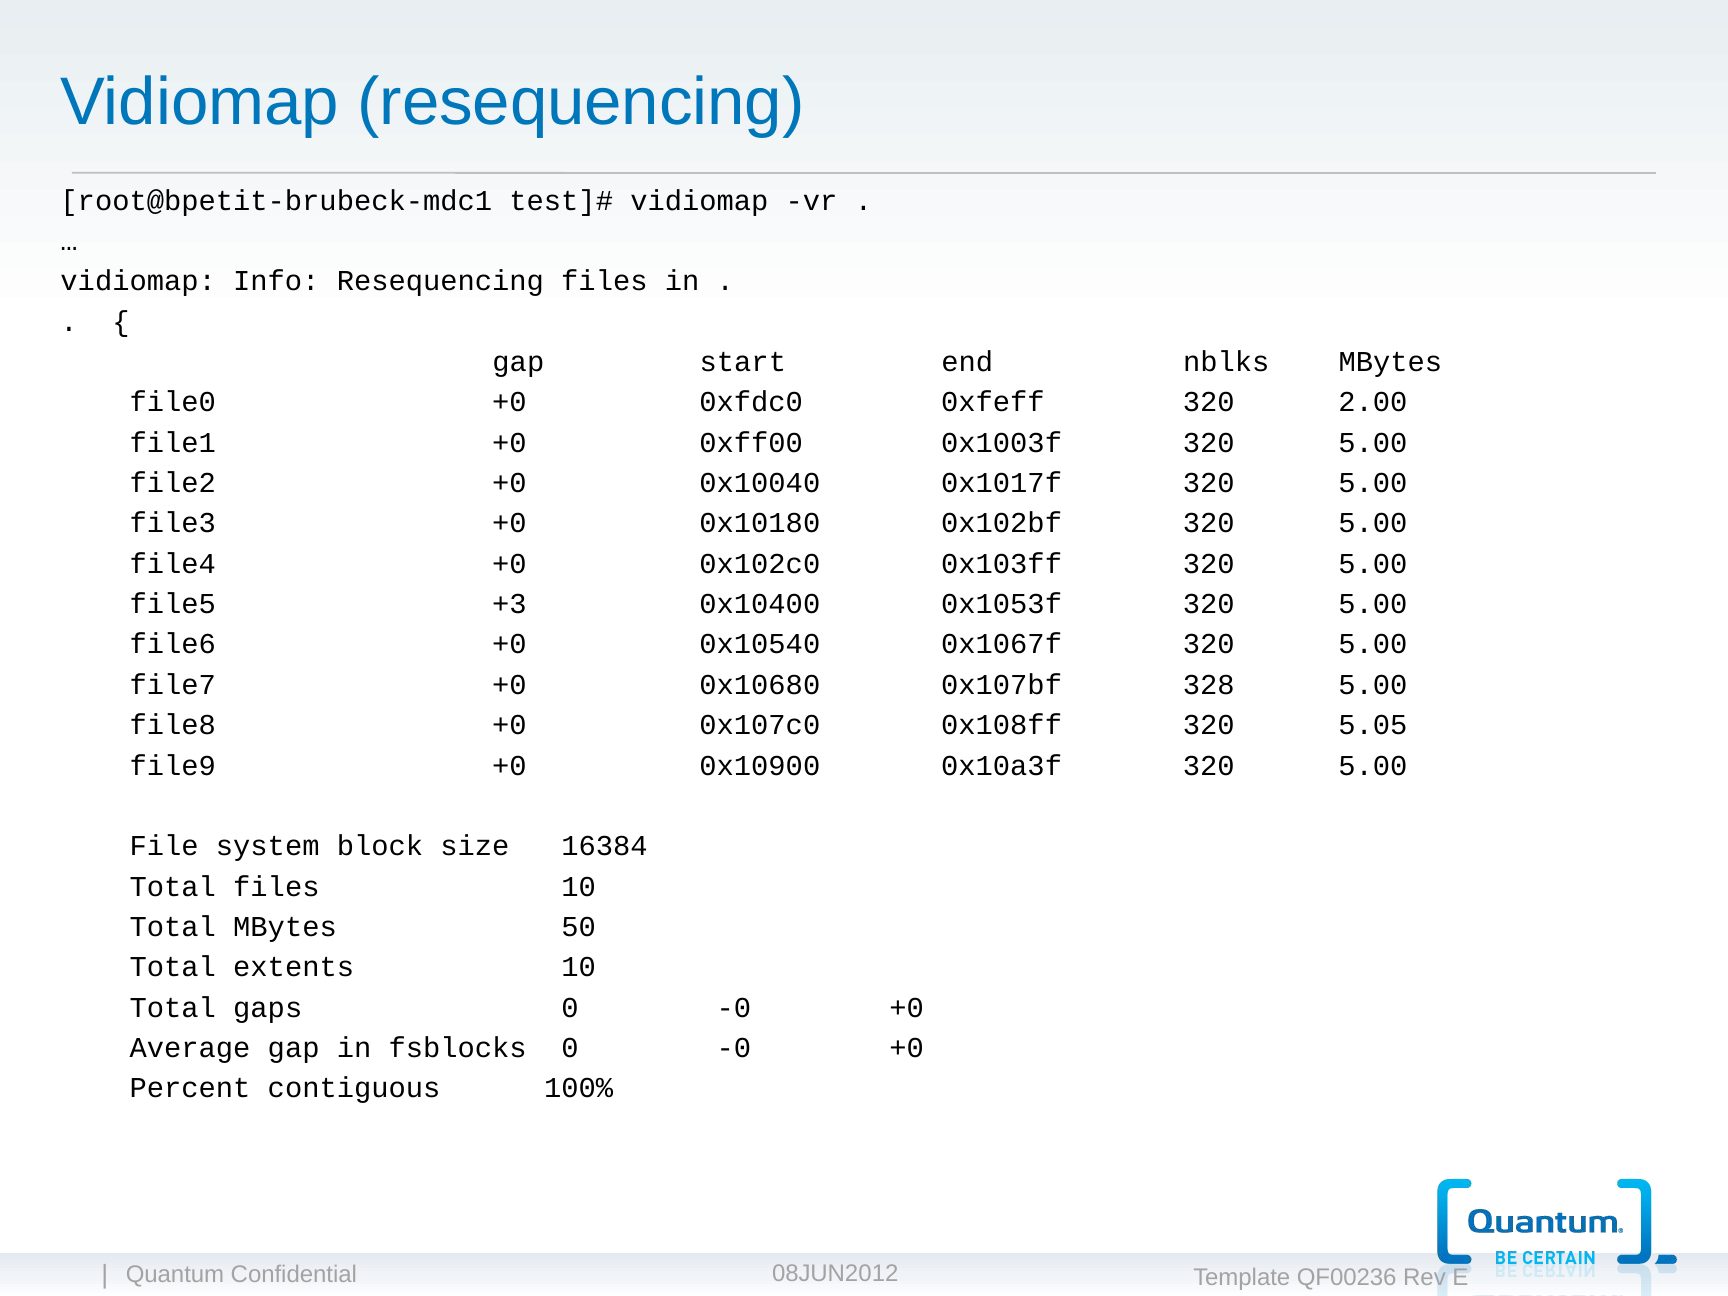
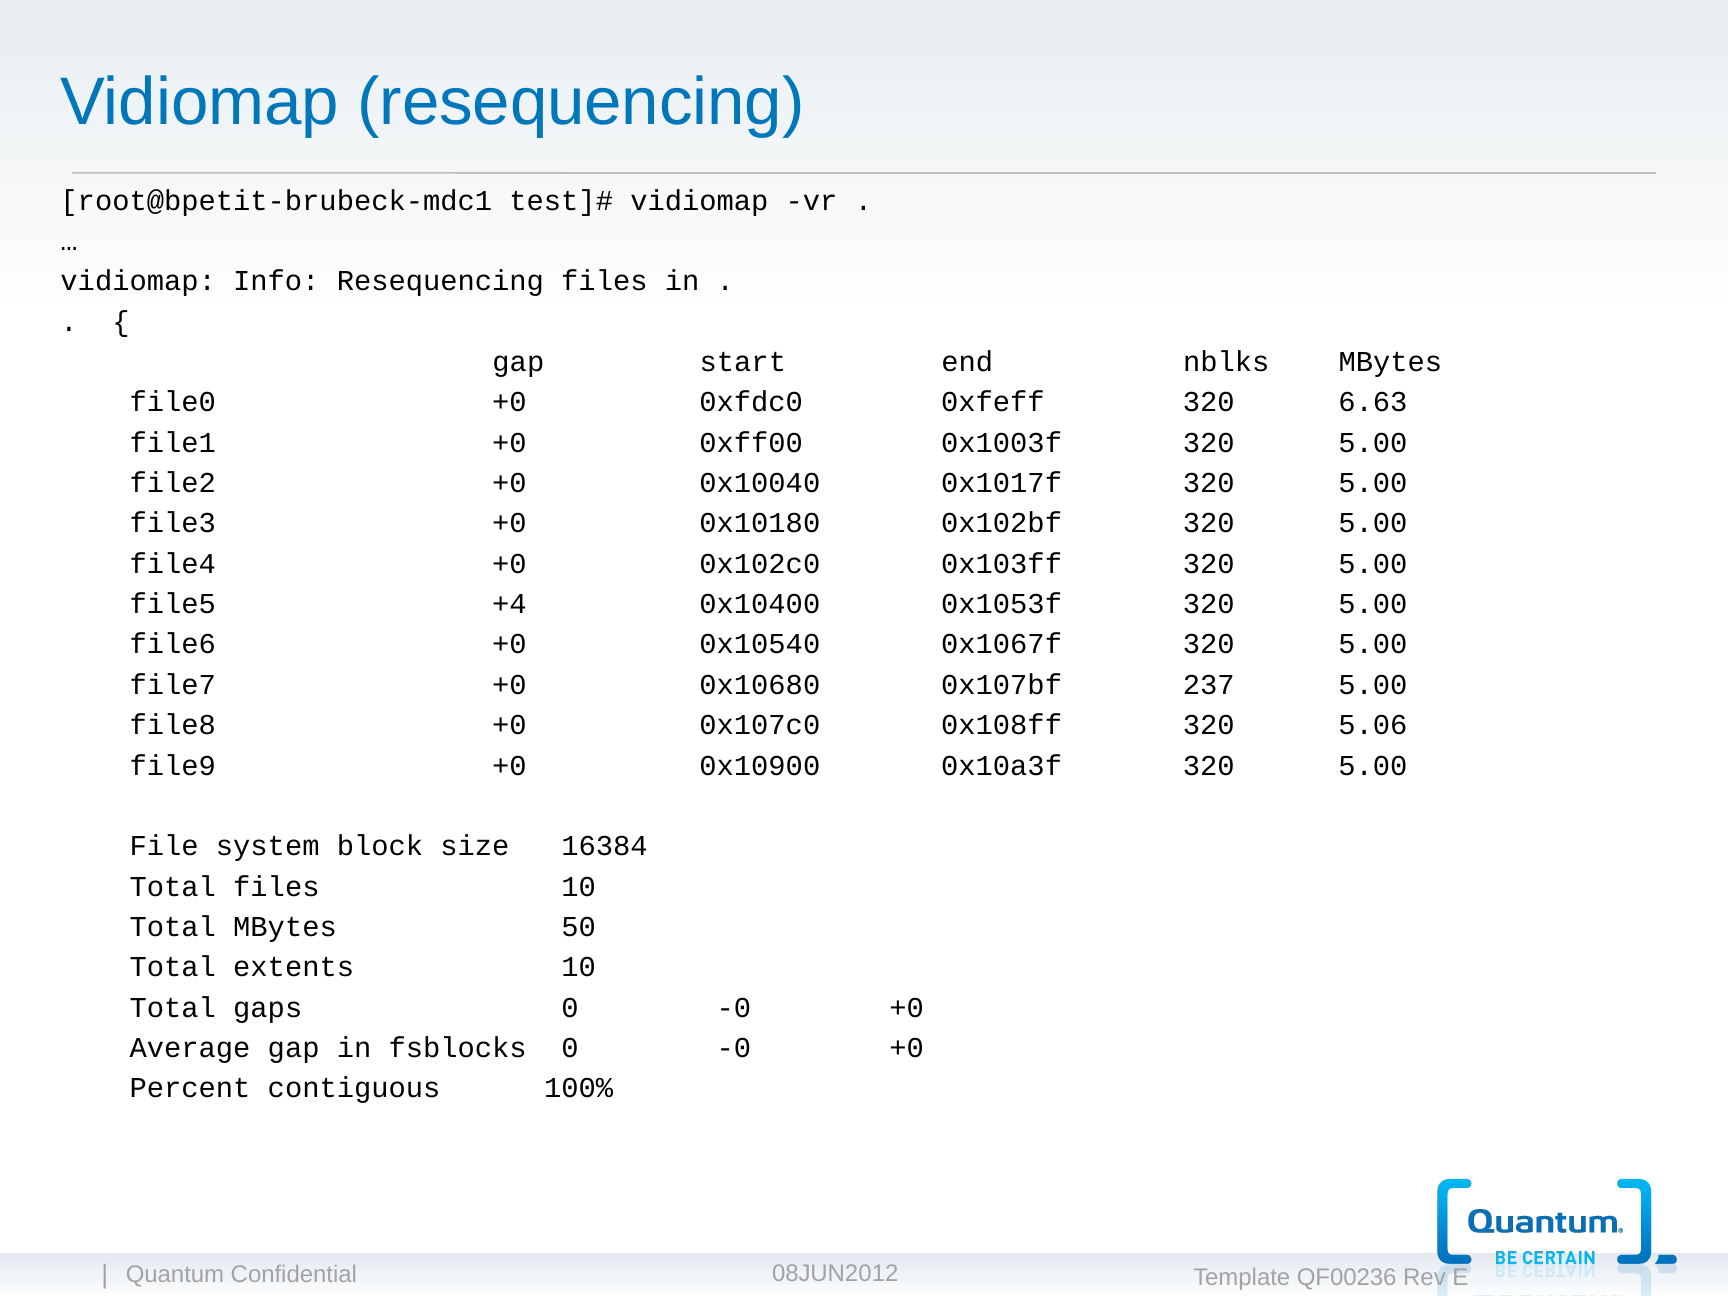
2.00: 2.00 -> 6.63 (1373, 402)
+3: +3 -> +4 (509, 604)
328: 328 -> 237 (1209, 685)
5.05: 5.05 -> 5.06 (1373, 725)
